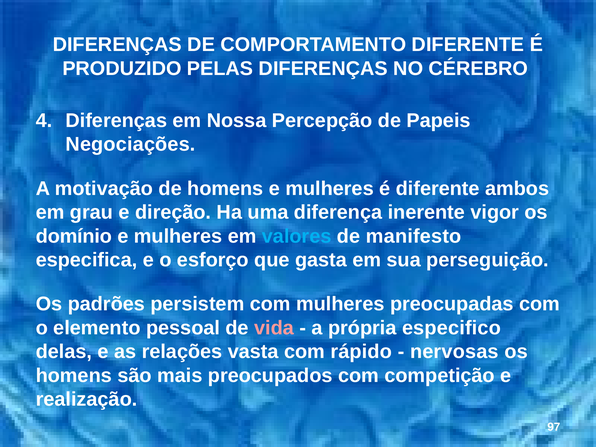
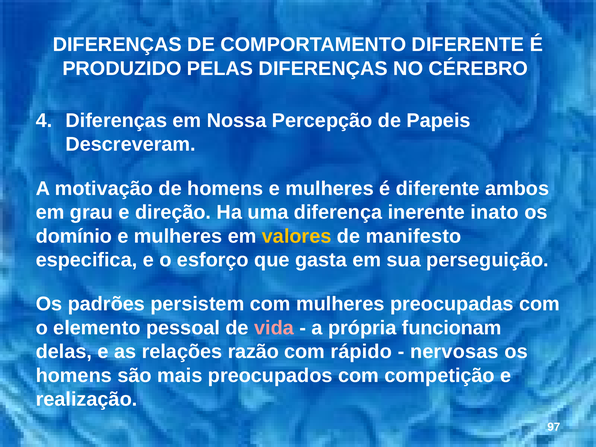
Negociações: Negociações -> Descreveram (131, 144)
vigor: vigor -> inato (495, 212)
valores colour: light blue -> yellow (297, 236)
especifico: especifico -> funcionam (452, 328)
vasta: vasta -> razão (253, 352)
